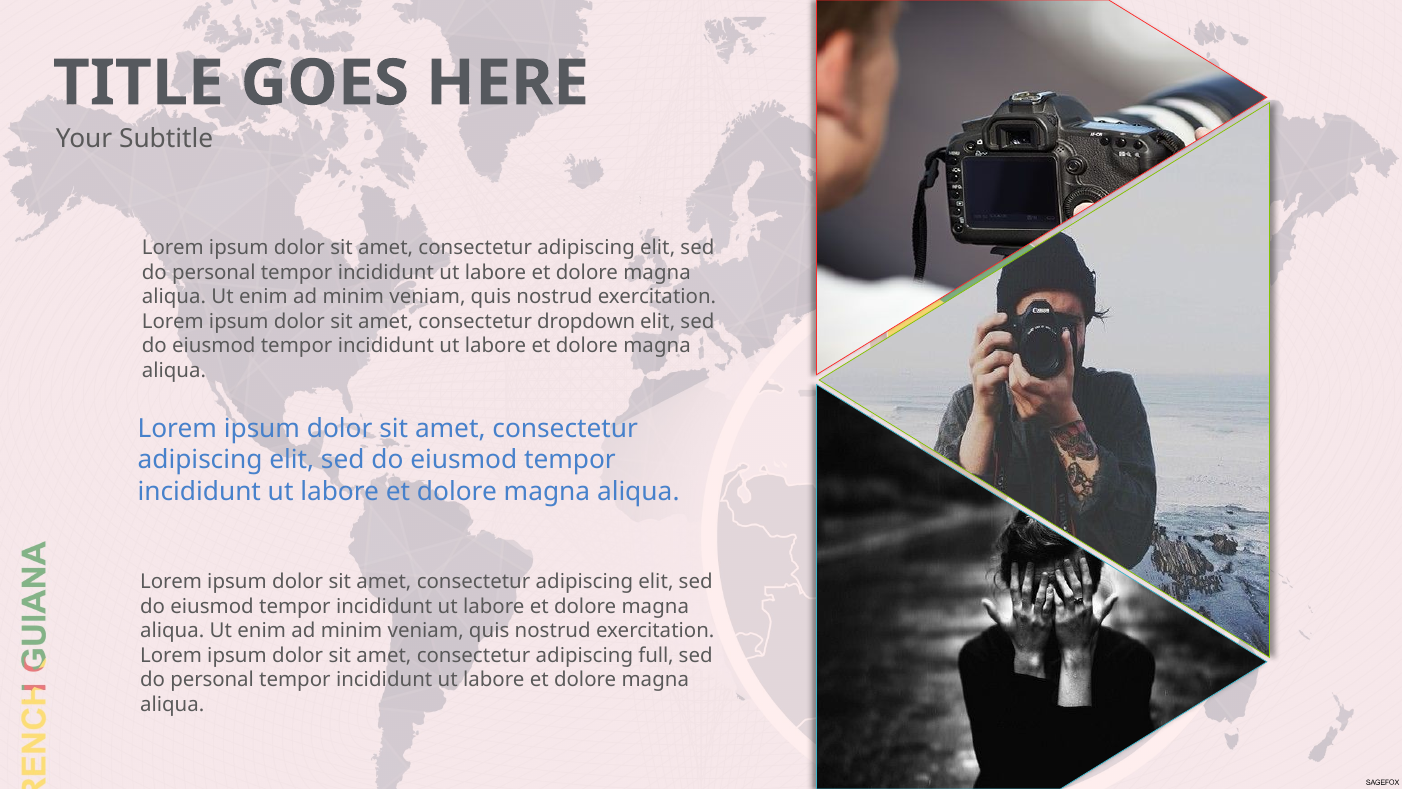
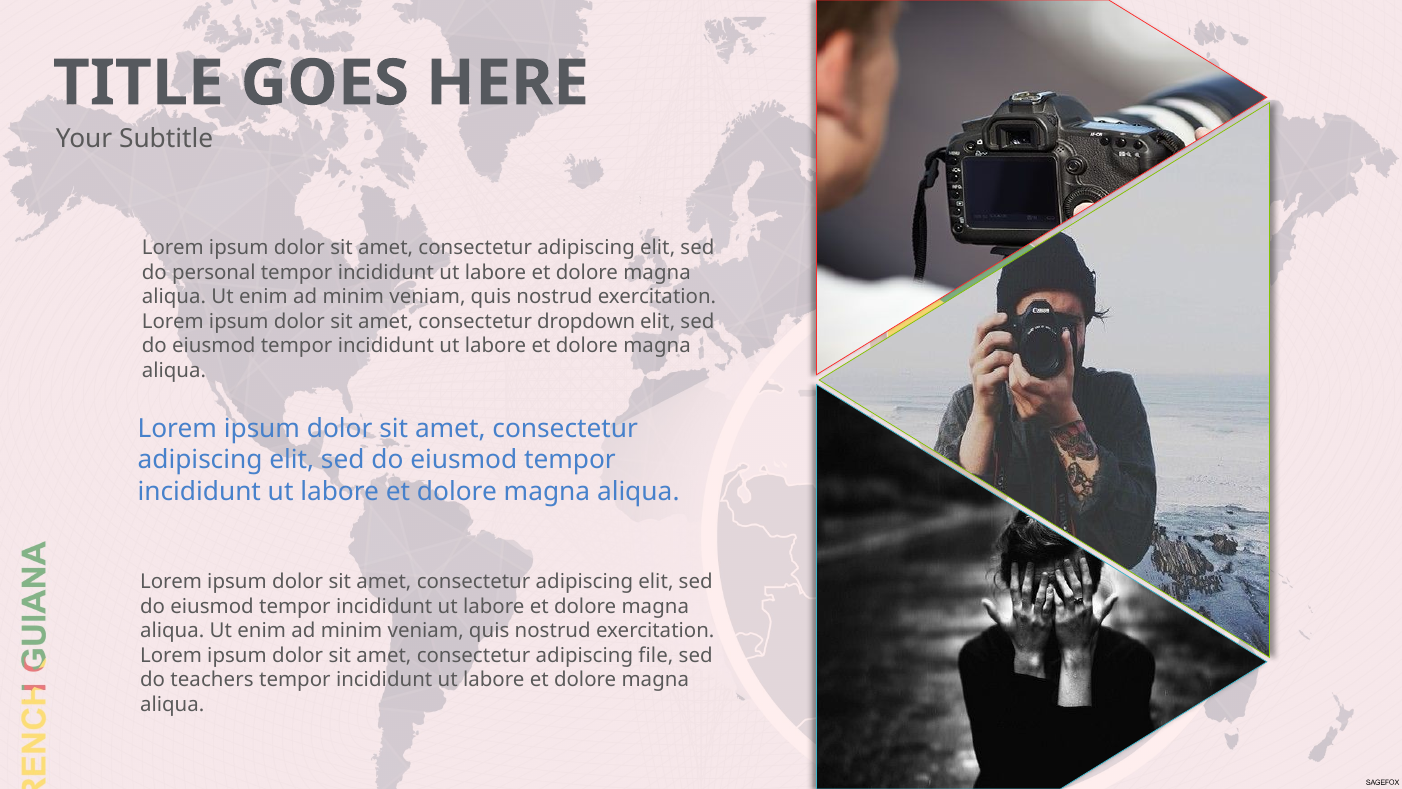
full: full -> file (656, 655)
personal: personal -> teachers (212, 680)
